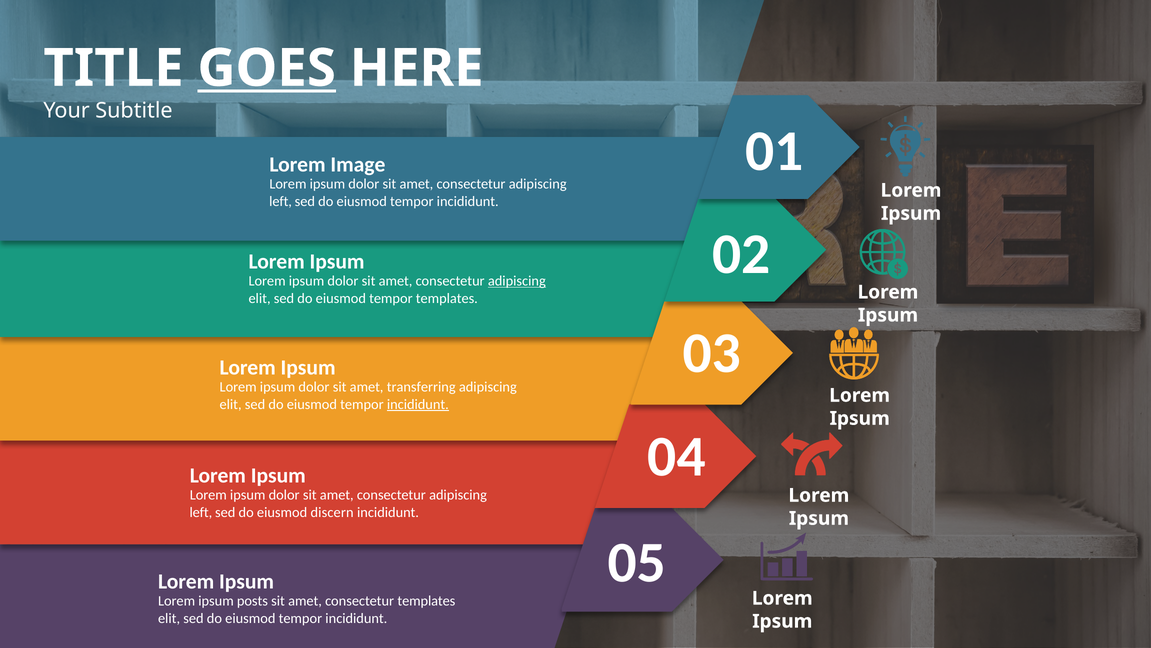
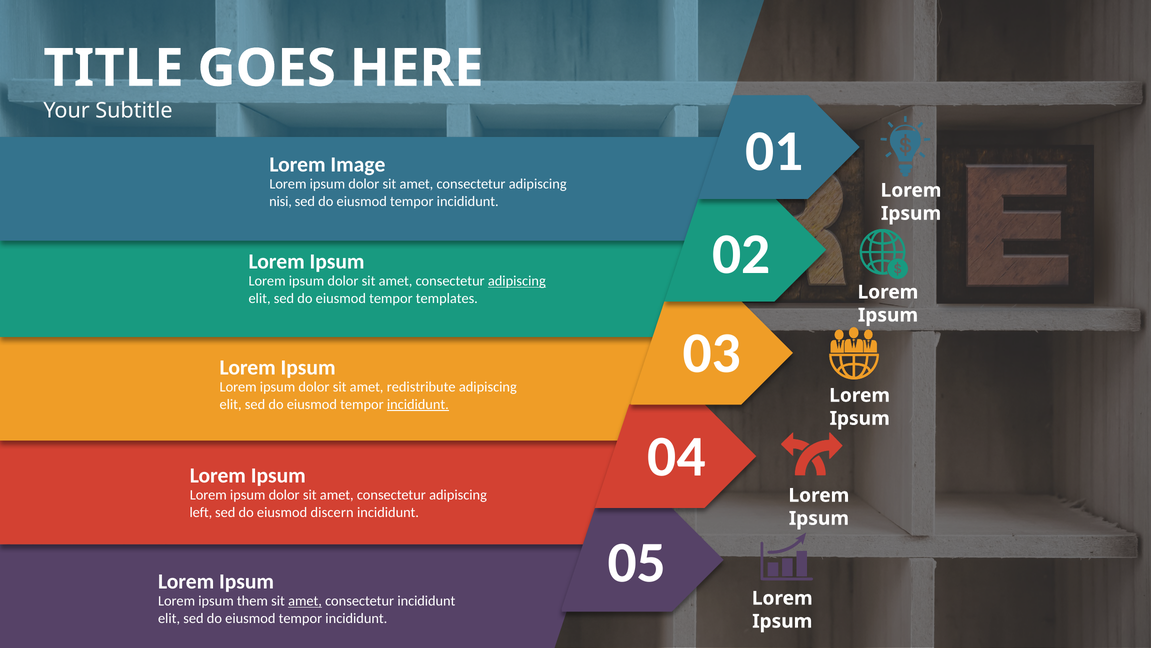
GOES underline: present -> none (267, 68)
left: left -> nisi (281, 201)
transferring: transferring -> redistribute (421, 387)
posts: posts -> them (252, 601)
amet underline: none -> present (305, 601)
consectetur templates: templates -> incididunt (426, 601)
